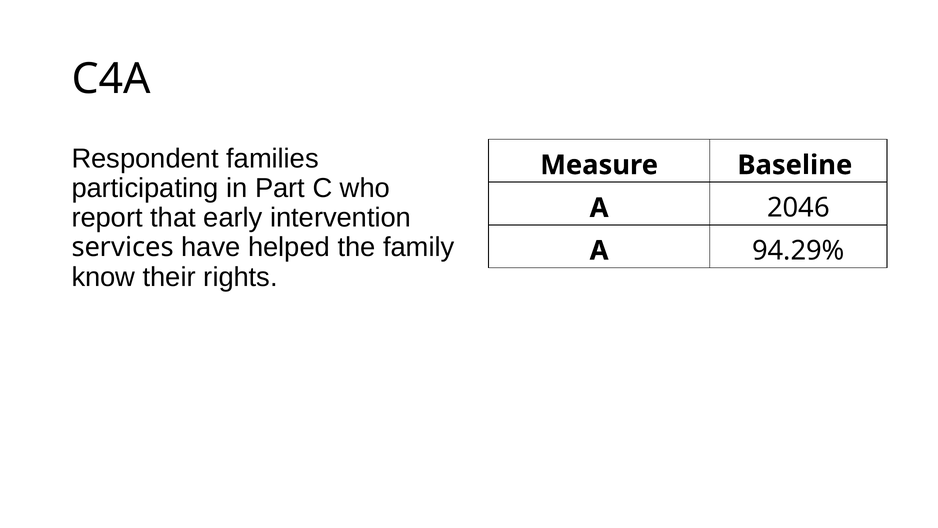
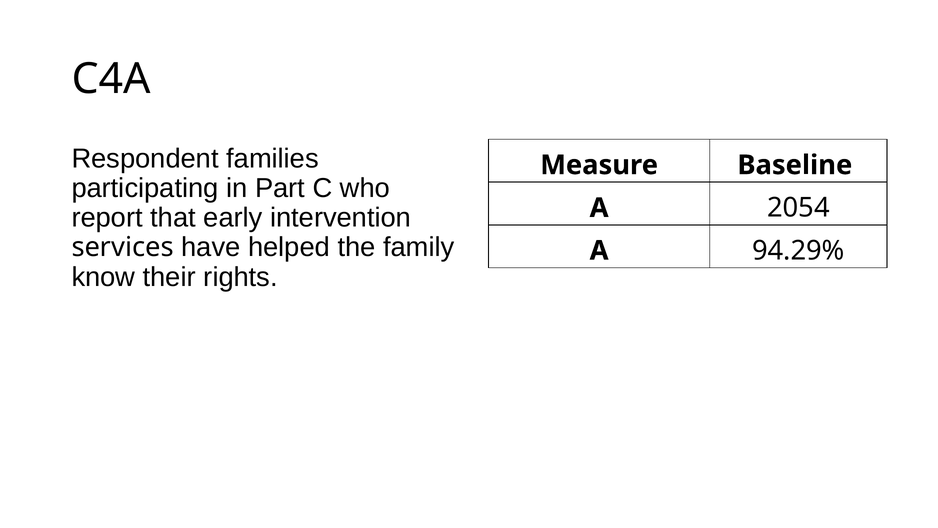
2046: 2046 -> 2054 (798, 208)
